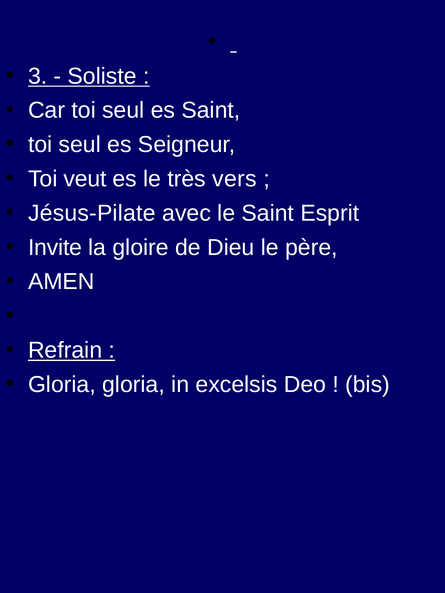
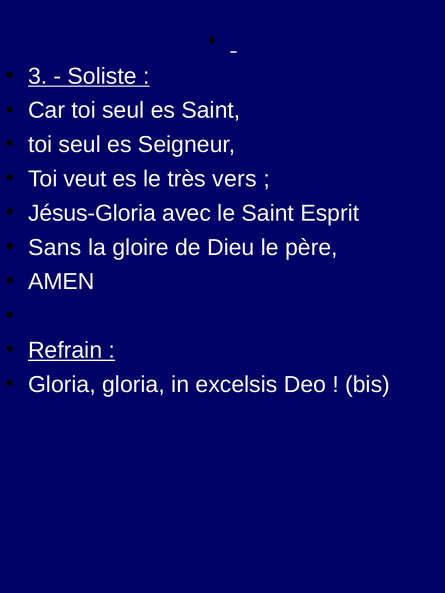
Jésus-Pilate: Jésus-Pilate -> Jésus-Gloria (92, 213)
Invite: Invite -> Sans (55, 248)
